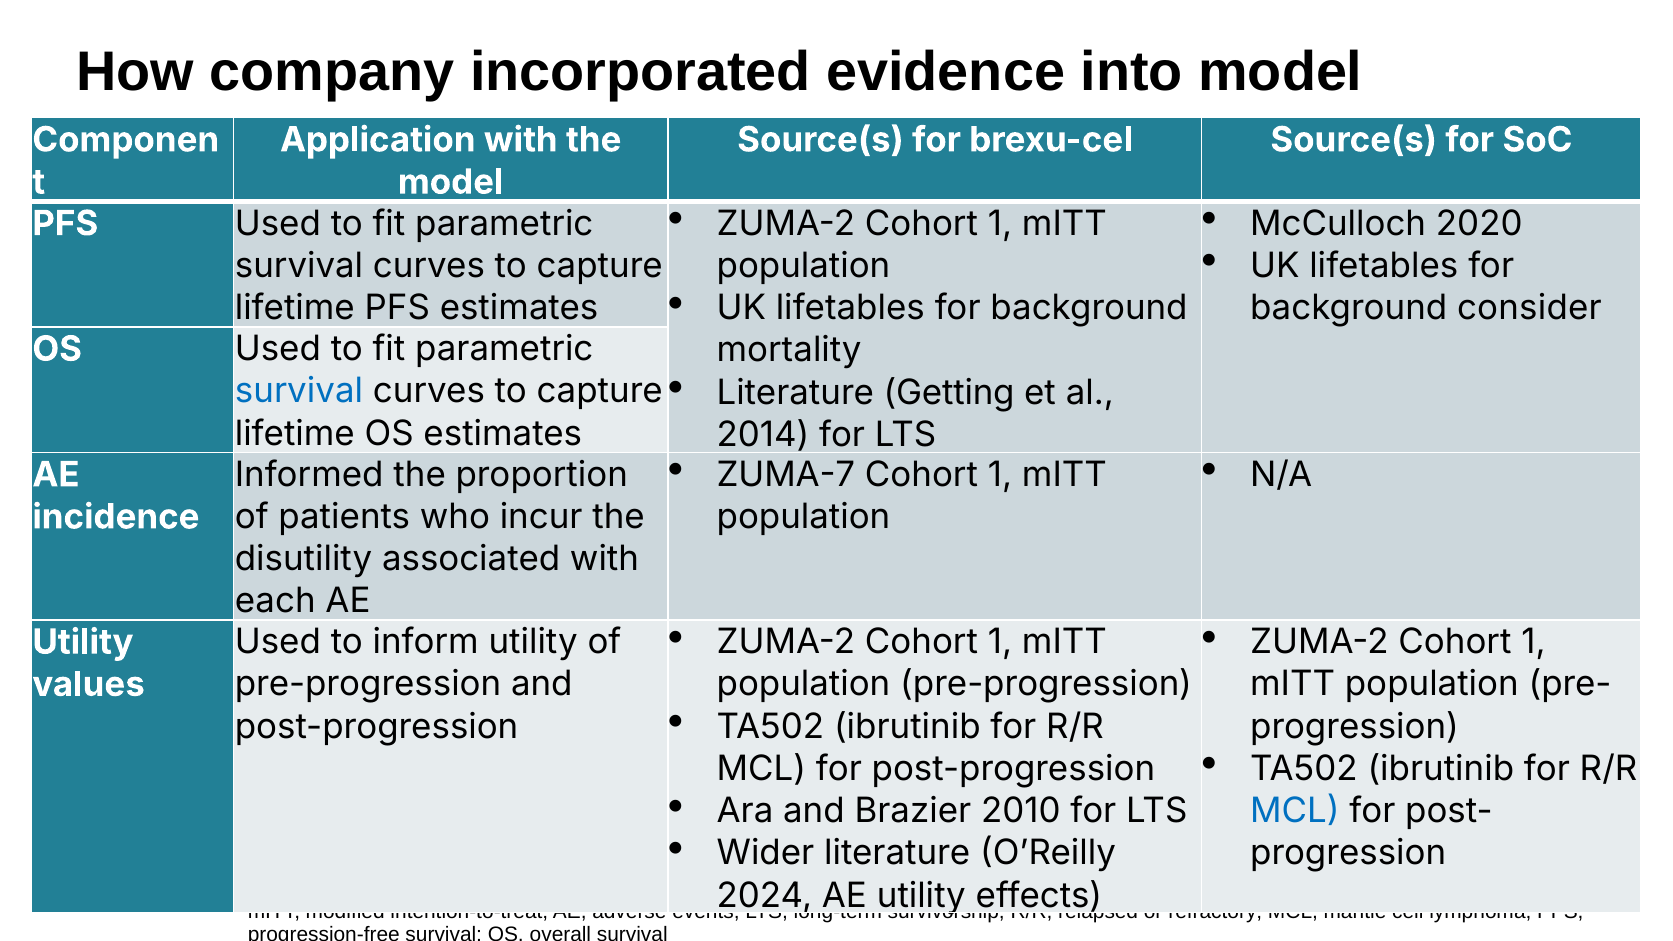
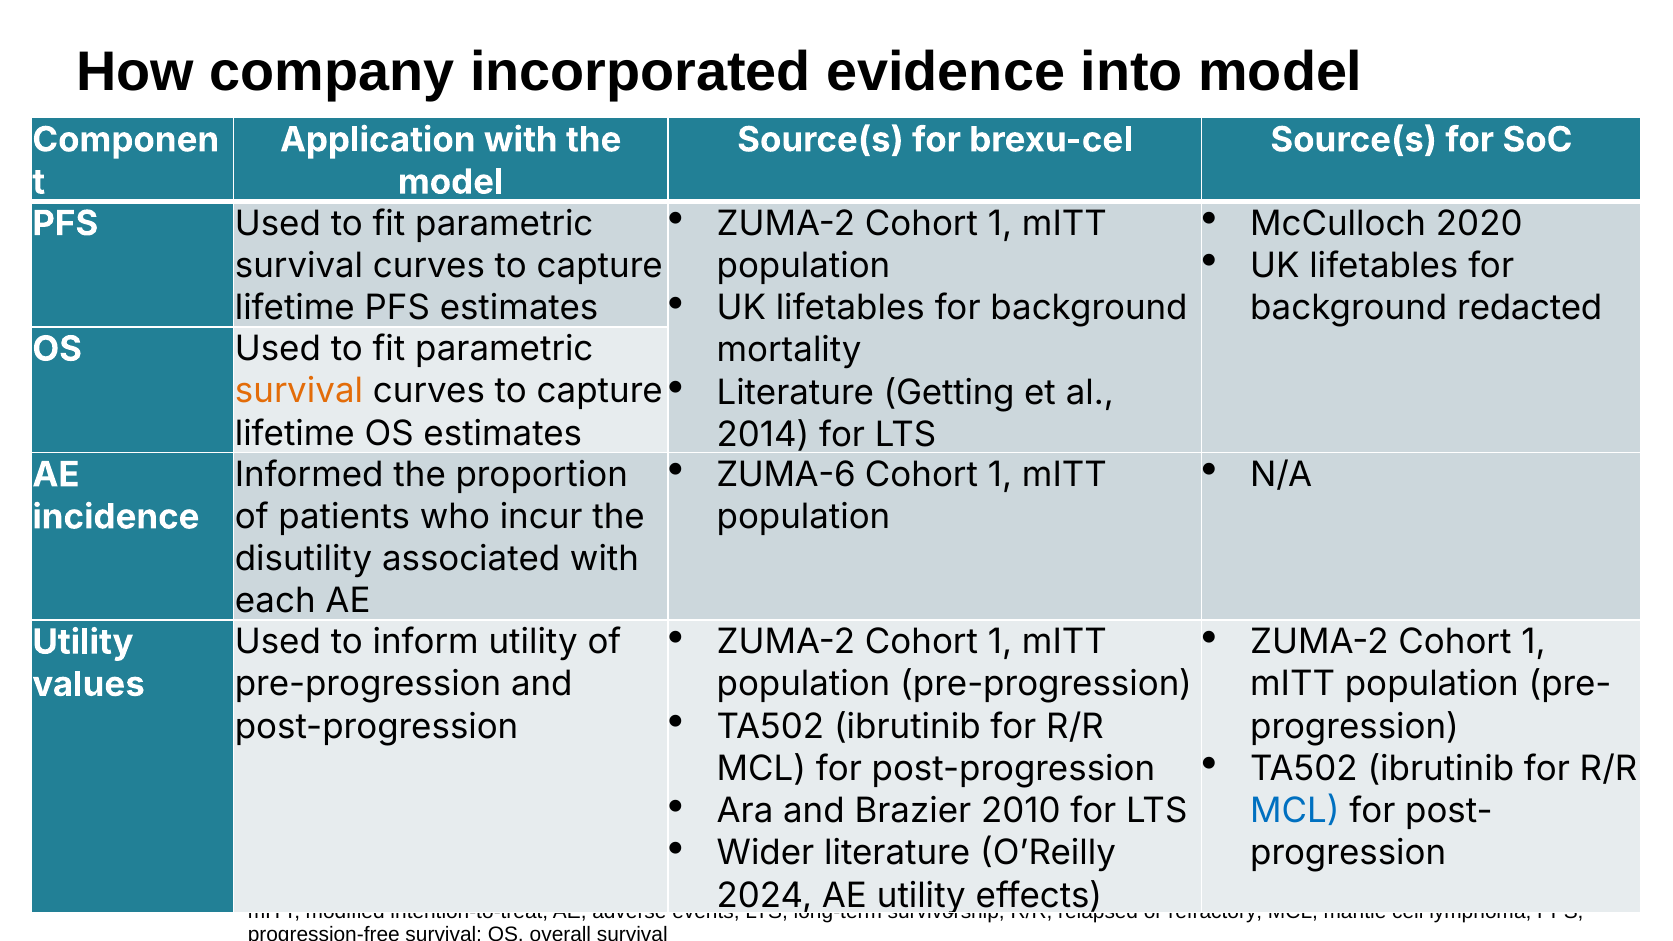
consider: consider -> redacted (1530, 308)
survival colour: blue -> orange (299, 391)
ZUMA-7: ZUMA-7 -> ZUMA-6 (786, 475)
